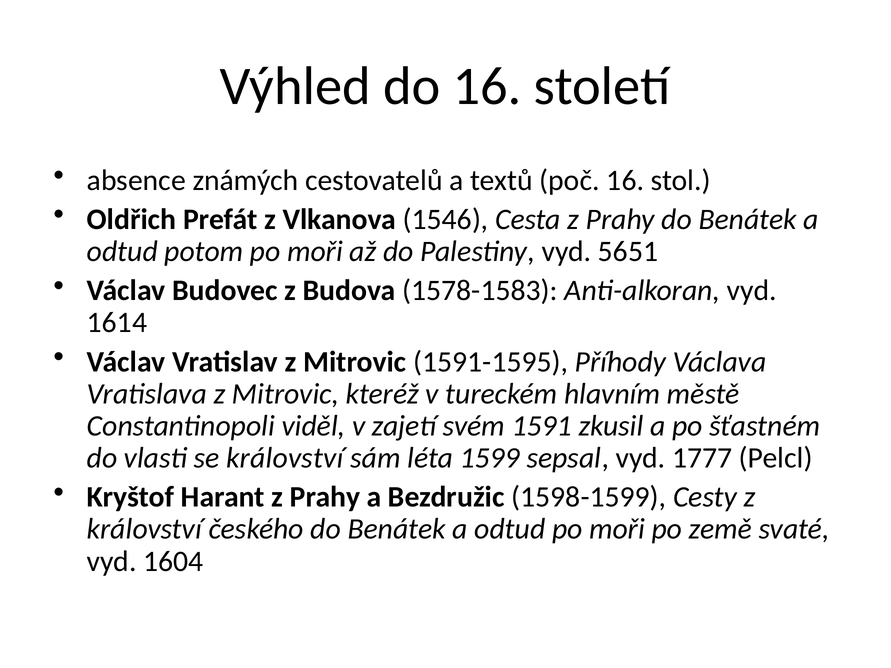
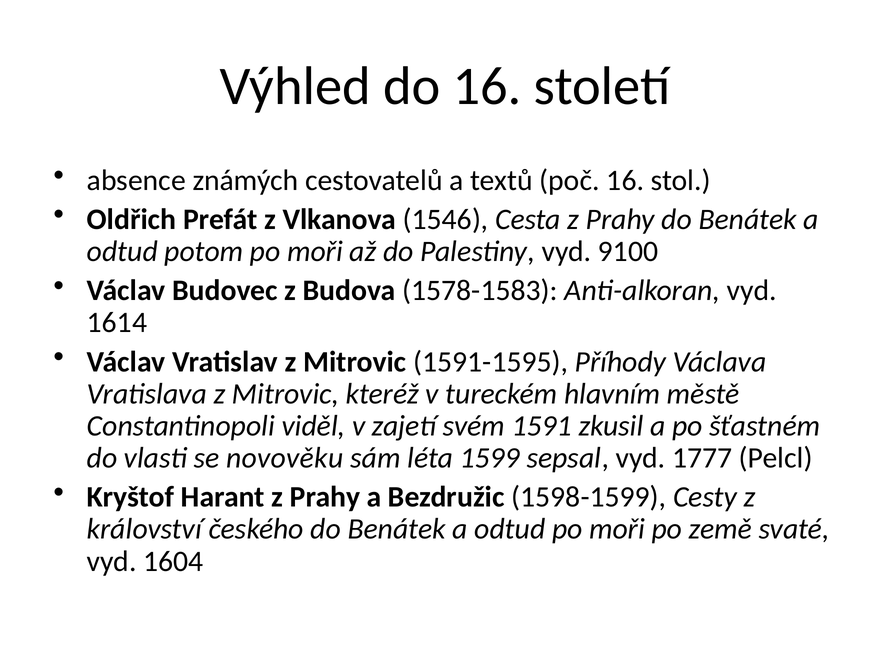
5651: 5651 -> 9100 (628, 252)
se království: království -> novověku (285, 458)
